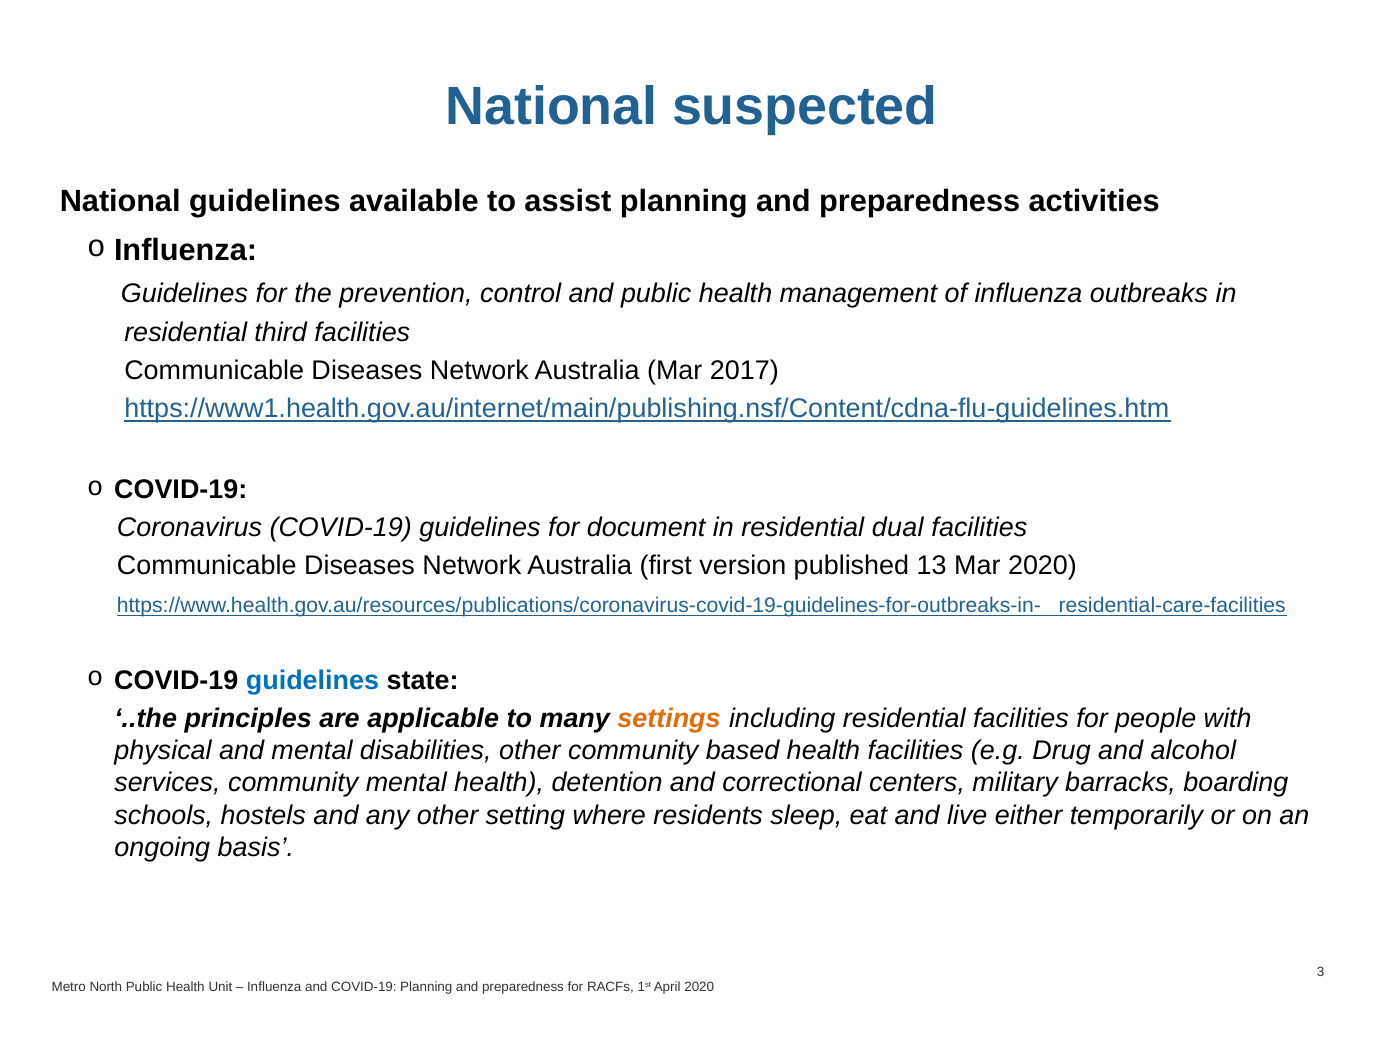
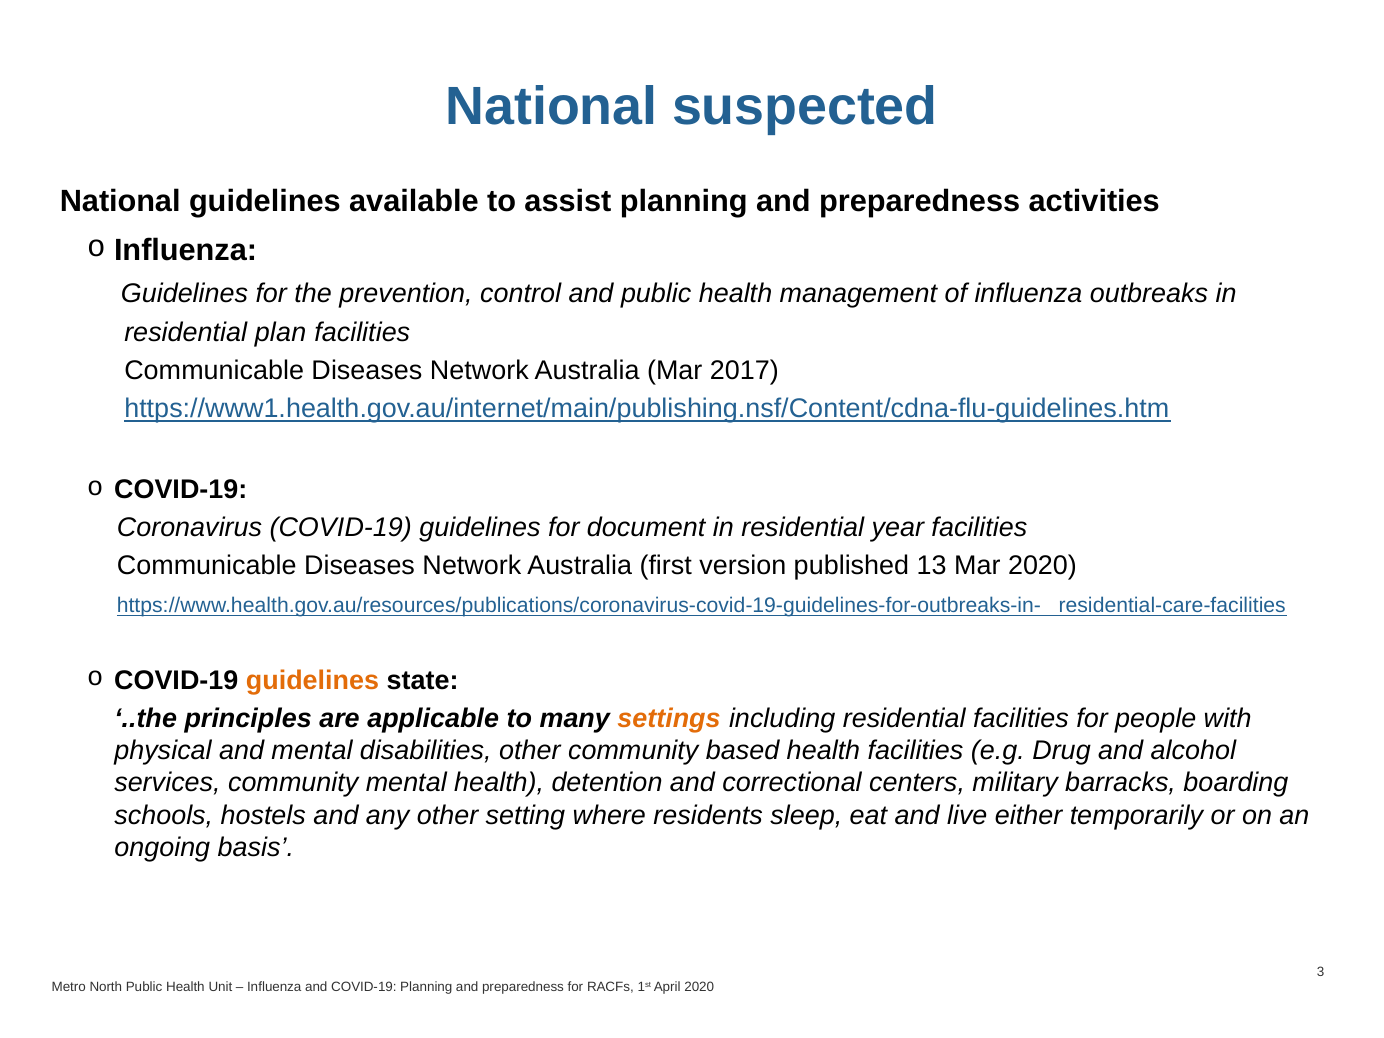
third: third -> plan (281, 333)
dual: dual -> year (898, 528)
guidelines colour: blue -> orange (312, 680)
